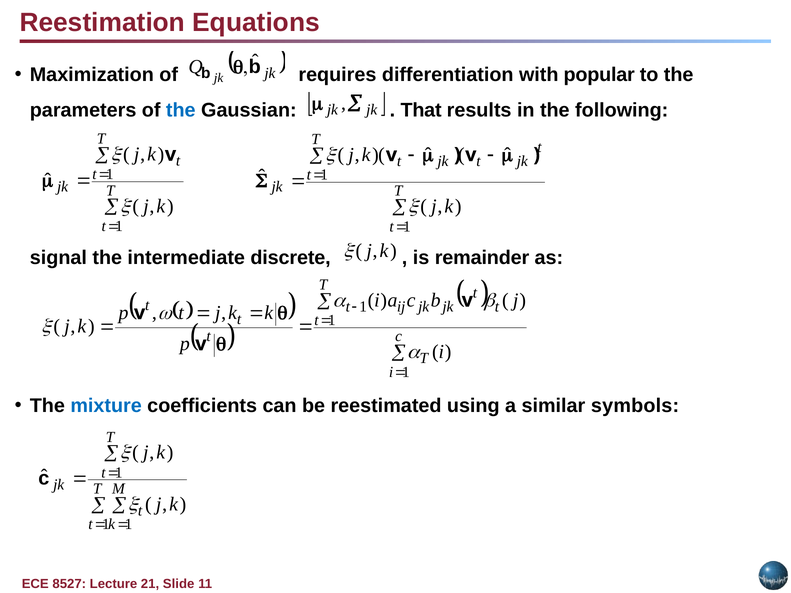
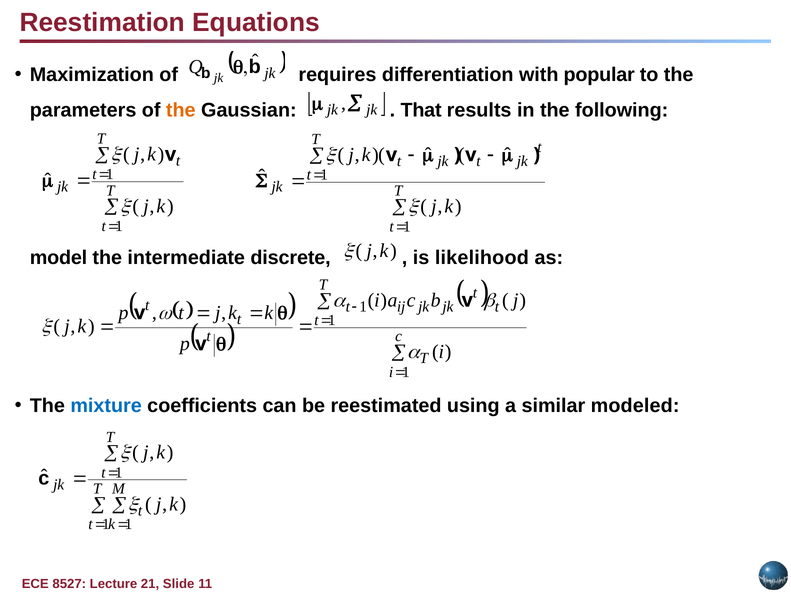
the colour: blue -> orange (181, 110)
signal: signal -> model (59, 258)
remainder: remainder -> likelihood (482, 258)
symbols: symbols -> modeled (635, 406)
